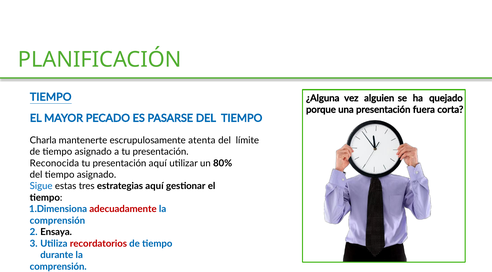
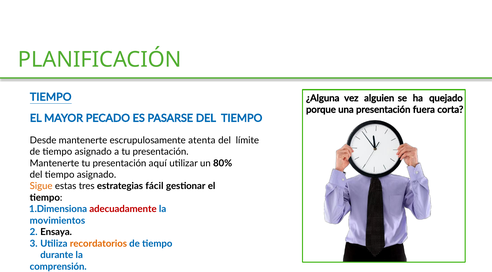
Charla: Charla -> Desde (43, 140)
Reconocida: Reconocida -> Mantenerte (54, 163)
Sigue colour: blue -> orange (41, 186)
estrategias aquí: aquí -> fácil (154, 186)
comprensión: comprensión -> movimientos (57, 221)
recordatorios colour: red -> orange (98, 244)
